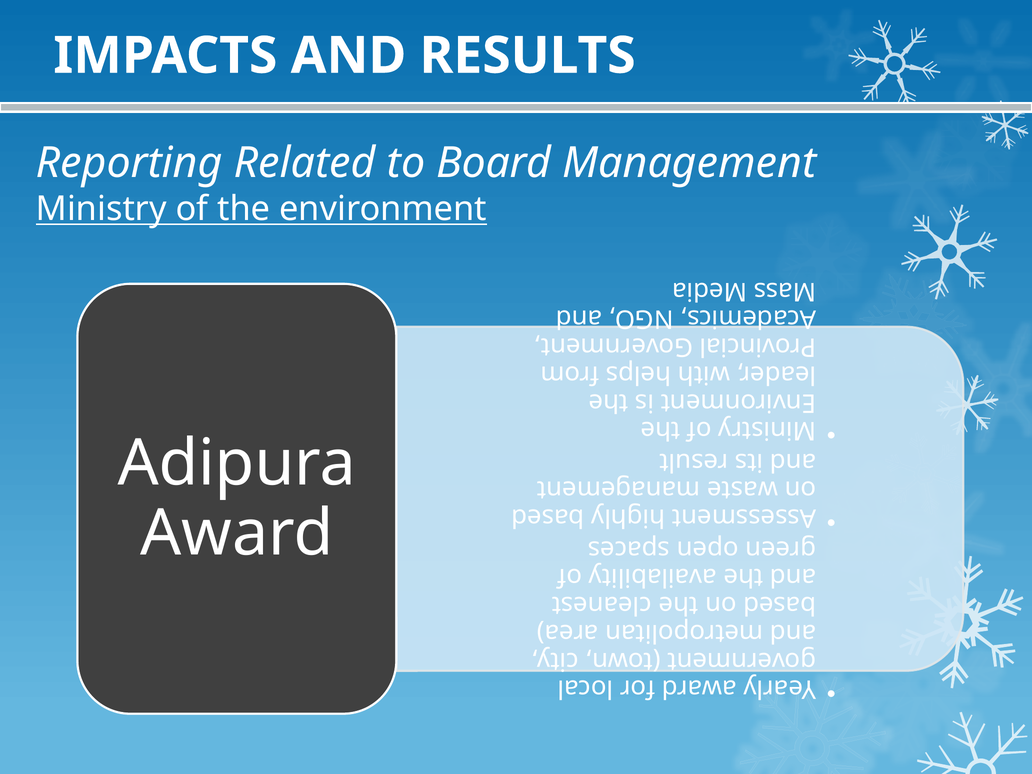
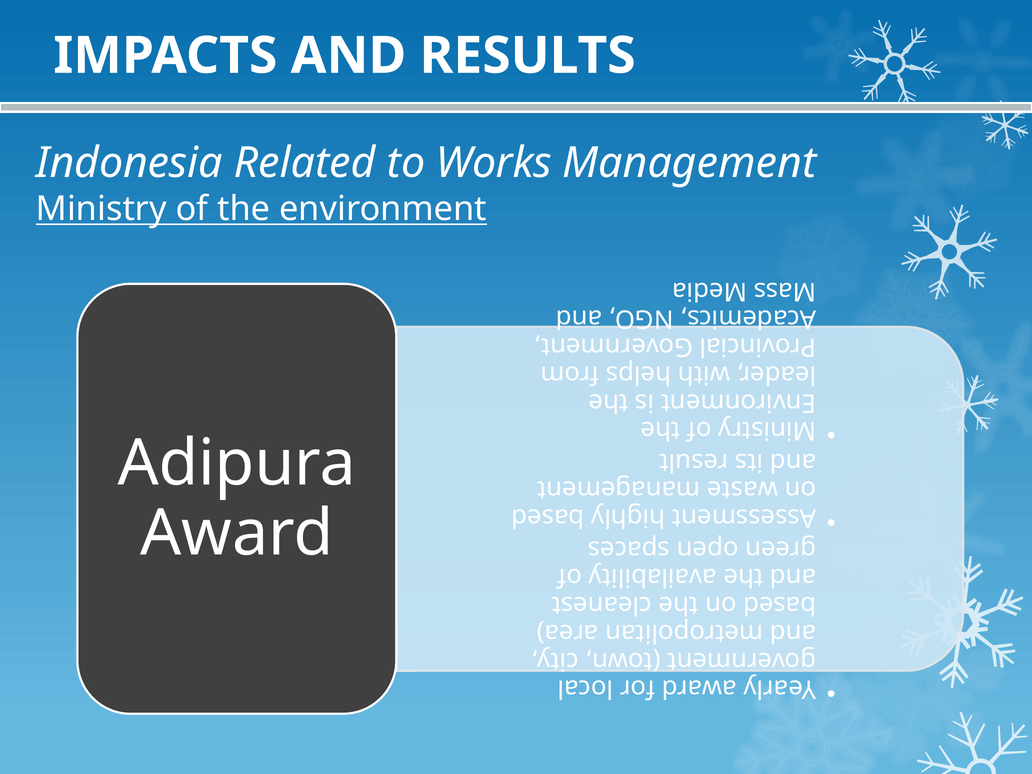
Reporting: Reporting -> Indonesia (129, 163)
Board: Board -> Works (494, 163)
